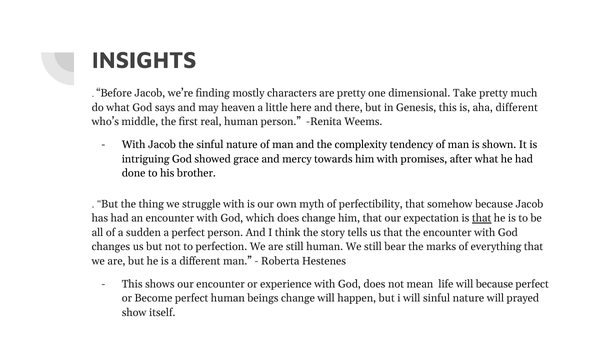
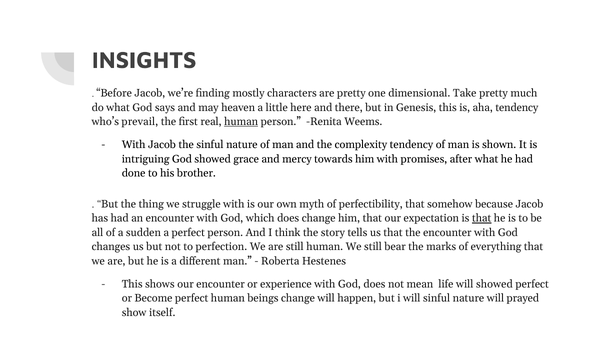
aha different: different -> tendency (517, 107)
middle: middle -> prevail (140, 122)
human underline: none -> present (241, 122)
will because: because -> showed (494, 284)
